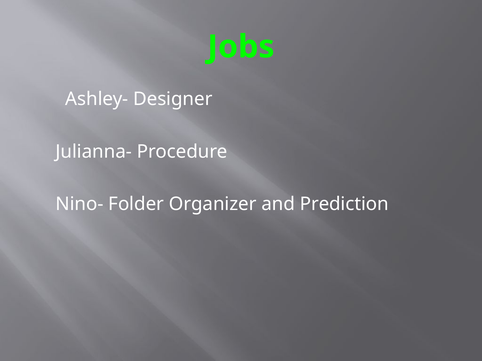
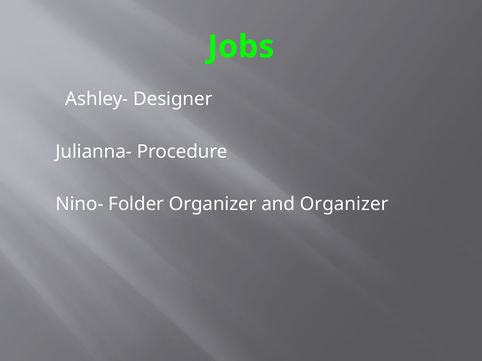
and Prediction: Prediction -> Organizer (344, 204)
